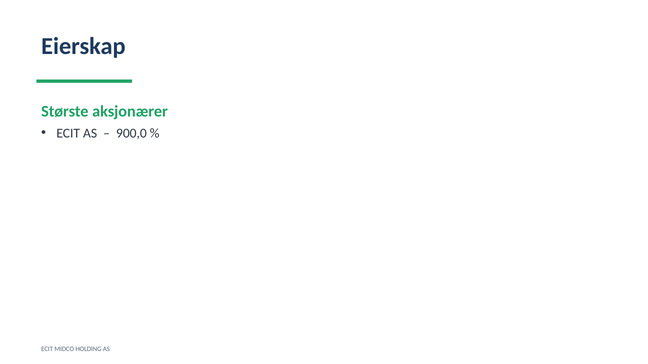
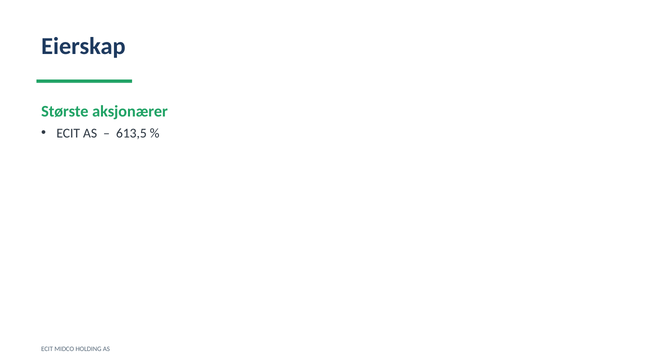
900,0: 900,0 -> 613,5 (131, 133)
